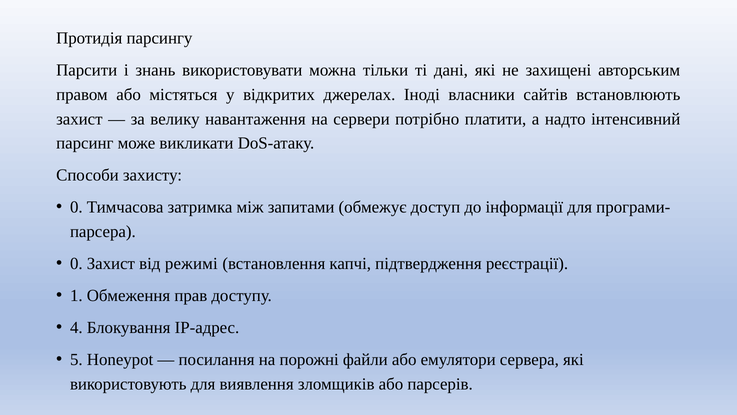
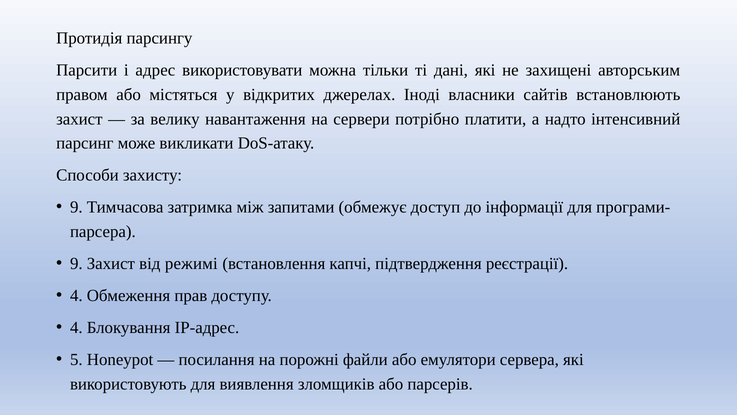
знань: знань -> адрес (155, 70)
0: 0 -> 9 (76, 207)
0: 0 -> 9 (76, 263)
1: 1 -> 4 (76, 295)
